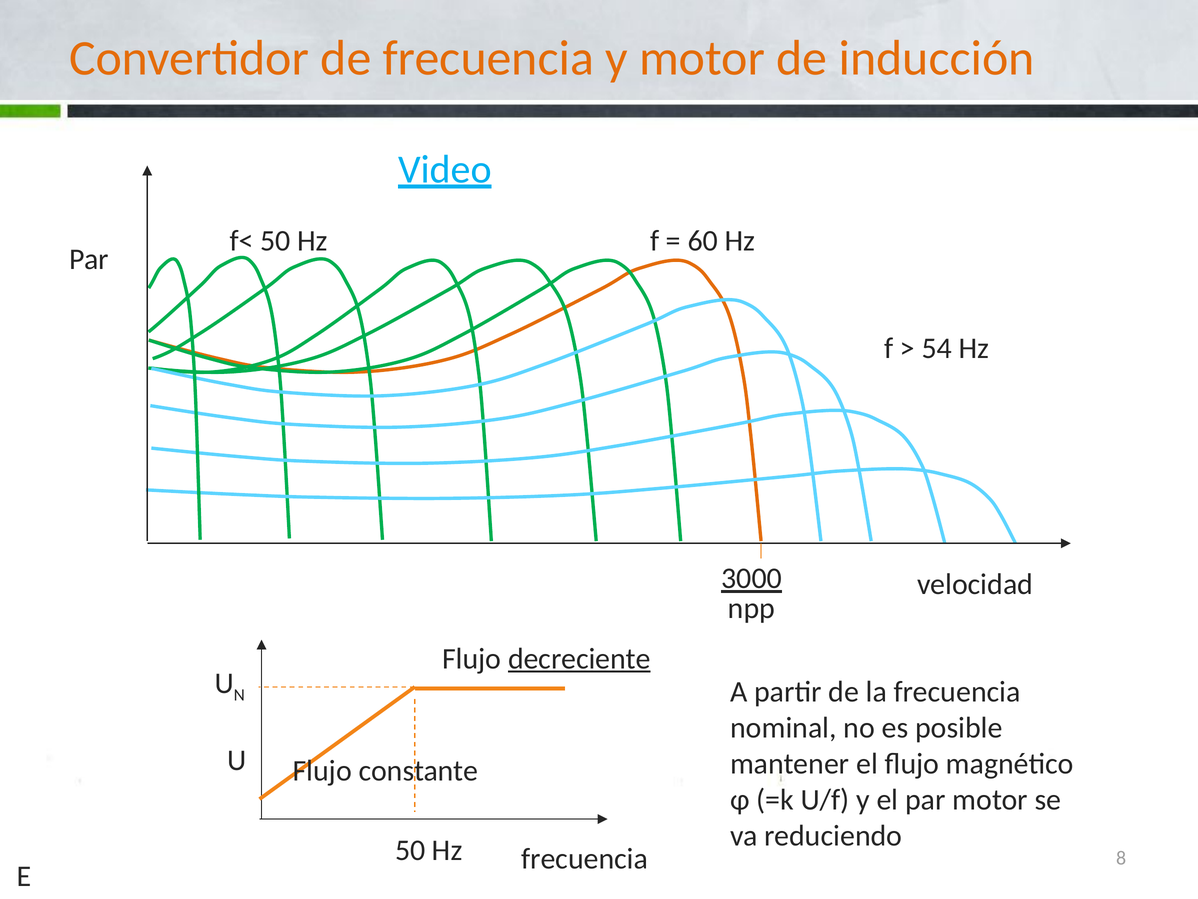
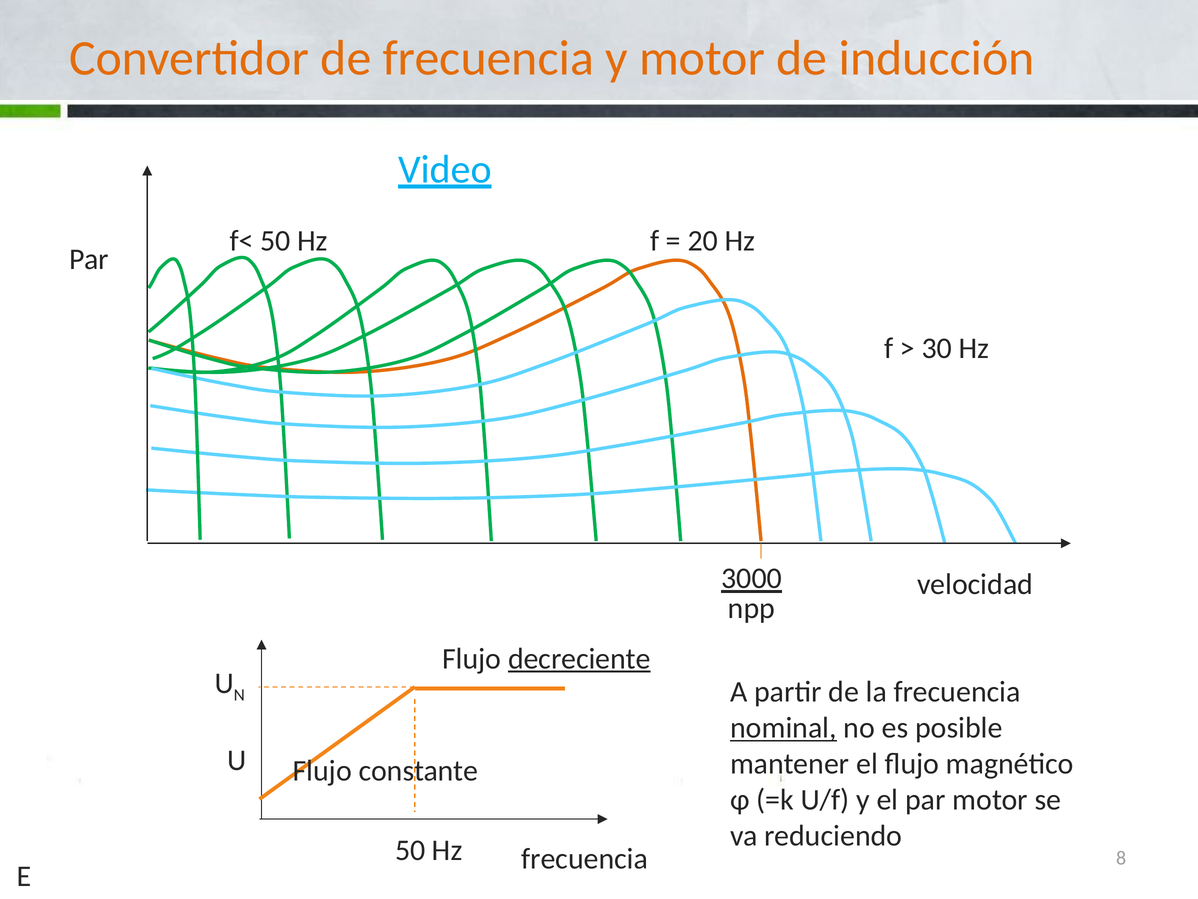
60: 60 -> 20 (703, 241)
54: 54 -> 30 (937, 348)
nominal underline: none -> present (784, 728)
